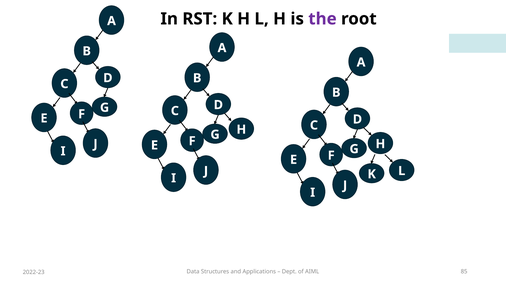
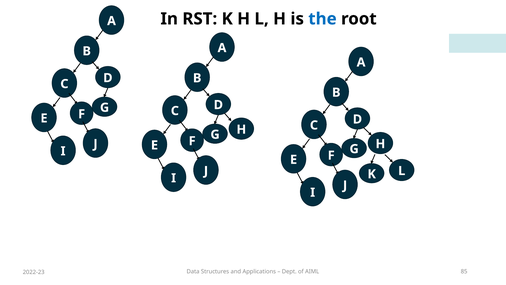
the colour: purple -> blue (322, 19)
